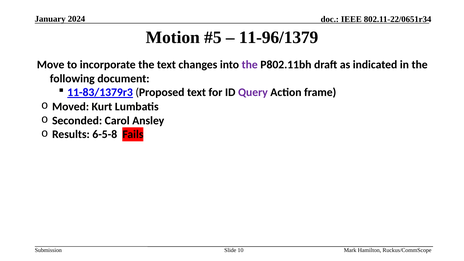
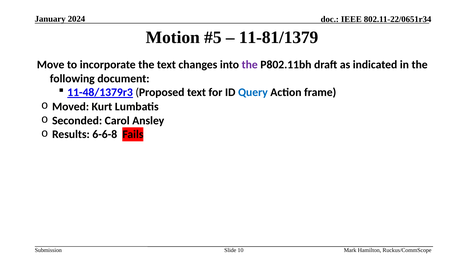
11-96/1379: 11-96/1379 -> 11-81/1379 (279, 37)
11-83/1379r3: 11-83/1379r3 -> 11-48/1379r3 (100, 92)
Query colour: purple -> blue (253, 92)
6-5-8: 6-5-8 -> 6-6-8 (105, 134)
